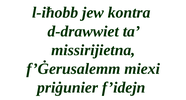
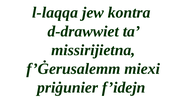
l-iħobb: l-iħobb -> l-laqqa (55, 13)
